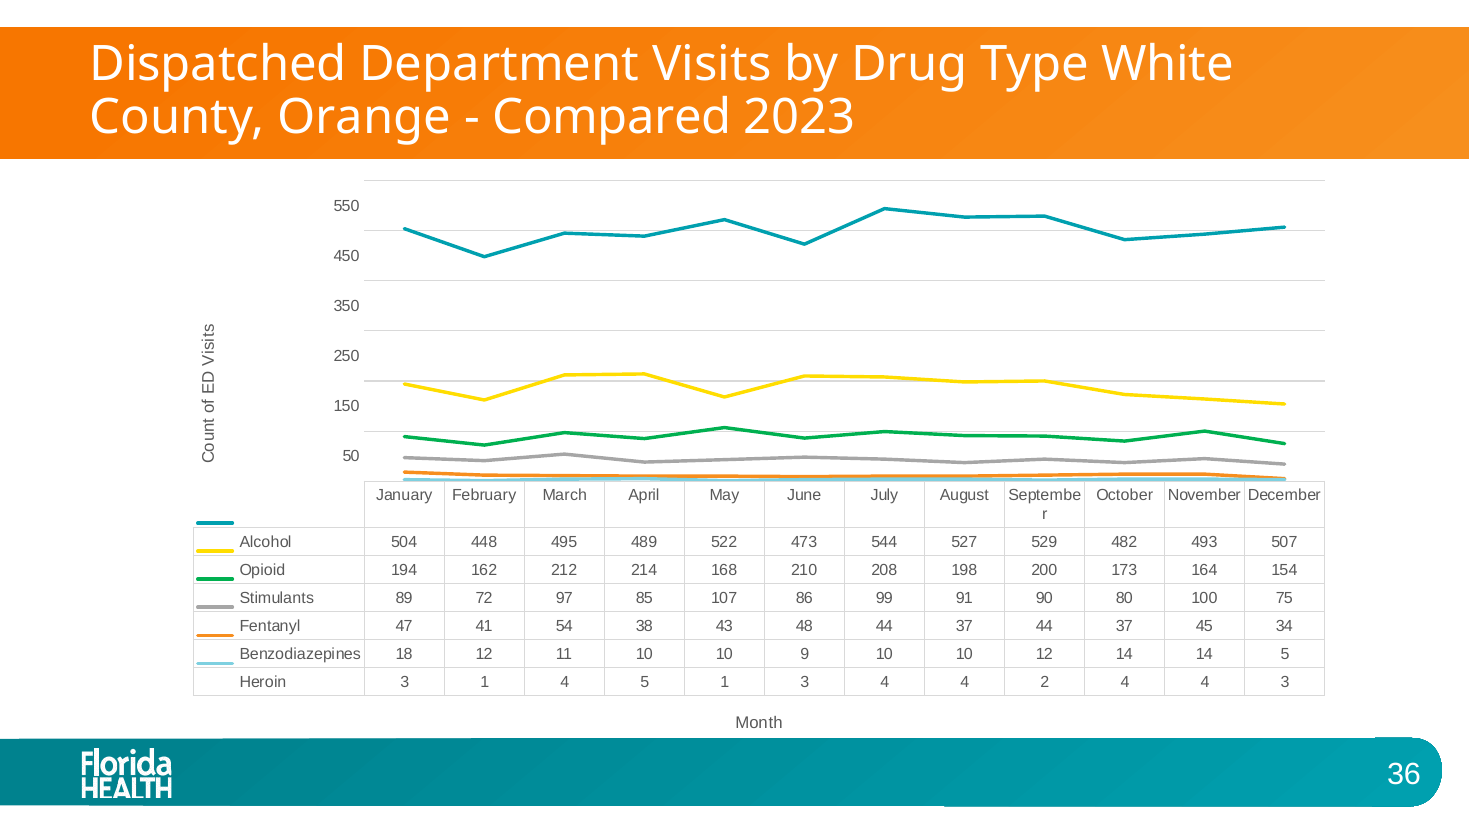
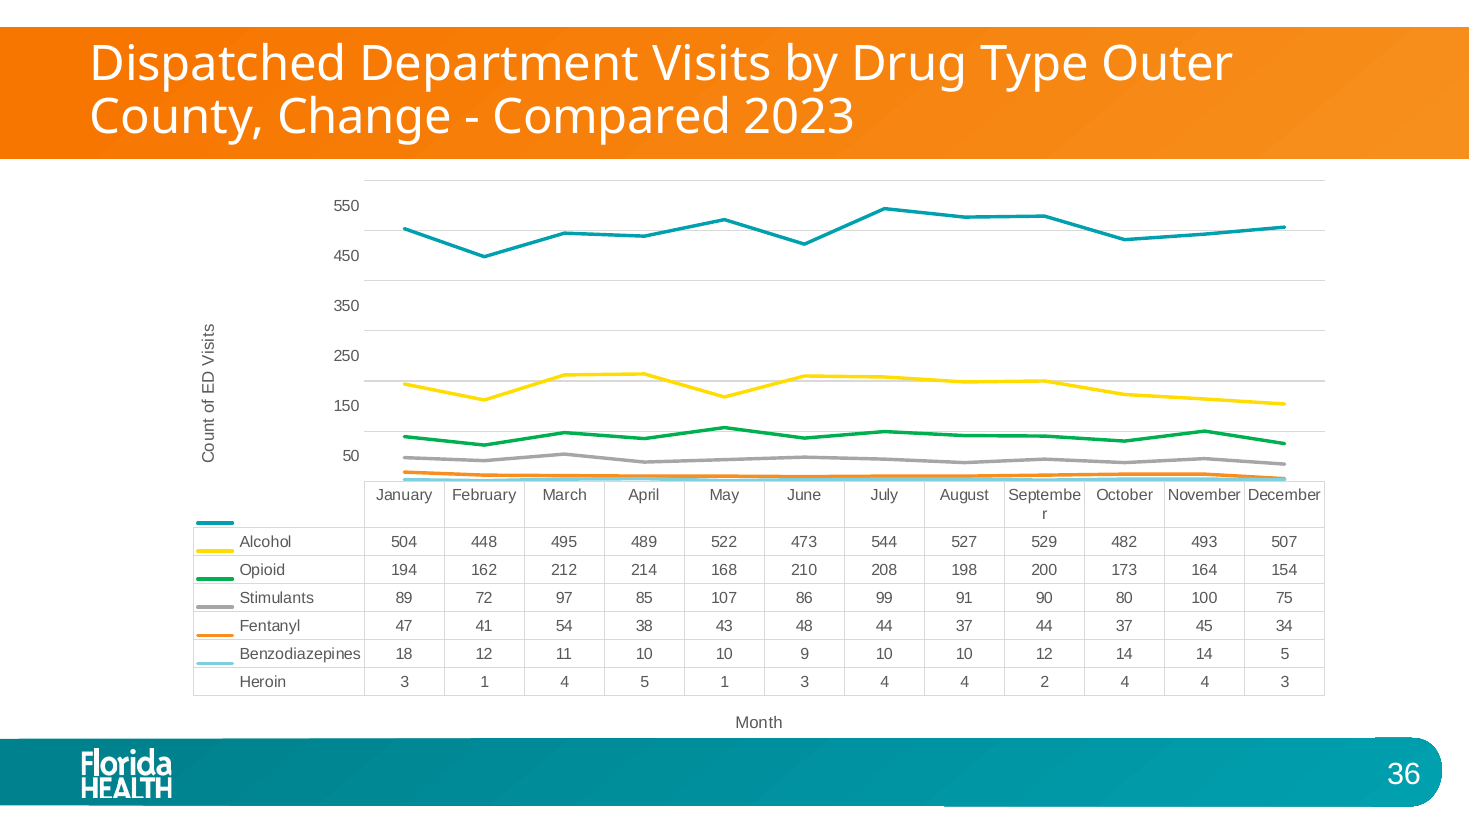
White: White -> Outer (1168, 65)
Orange: Orange -> Change (365, 118)
